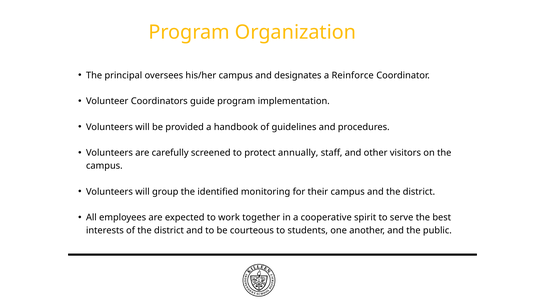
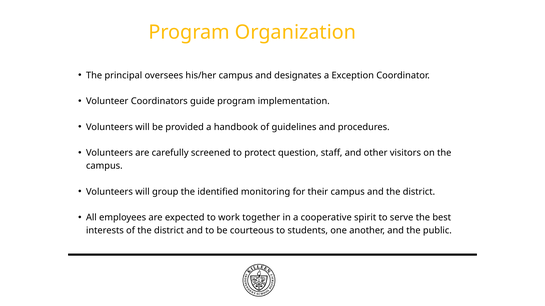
Reinforce: Reinforce -> Exception (353, 75)
annually: annually -> question (298, 153)
